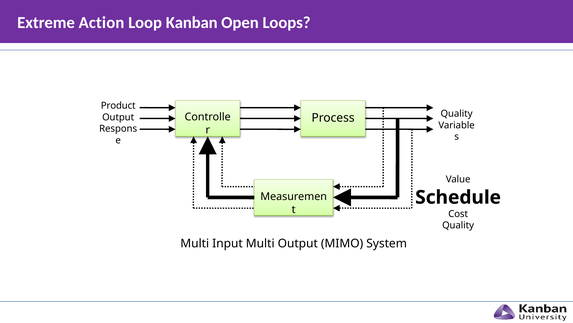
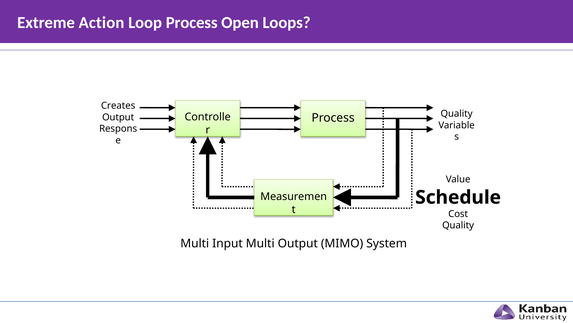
Loop Kanban: Kanban -> Process (192, 23)
Product: Product -> Creates (118, 106)
